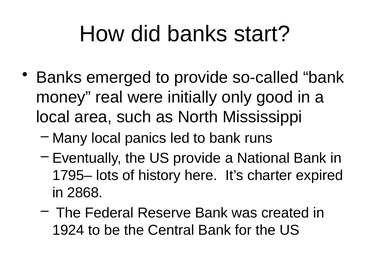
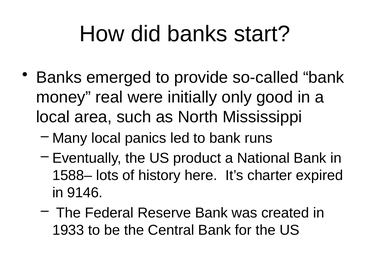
US provide: provide -> product (197, 159)
1795–: 1795– -> 1588– (72, 176)
2868: 2868 -> 9146 (85, 193)
1924: 1924 -> 1933 (68, 230)
